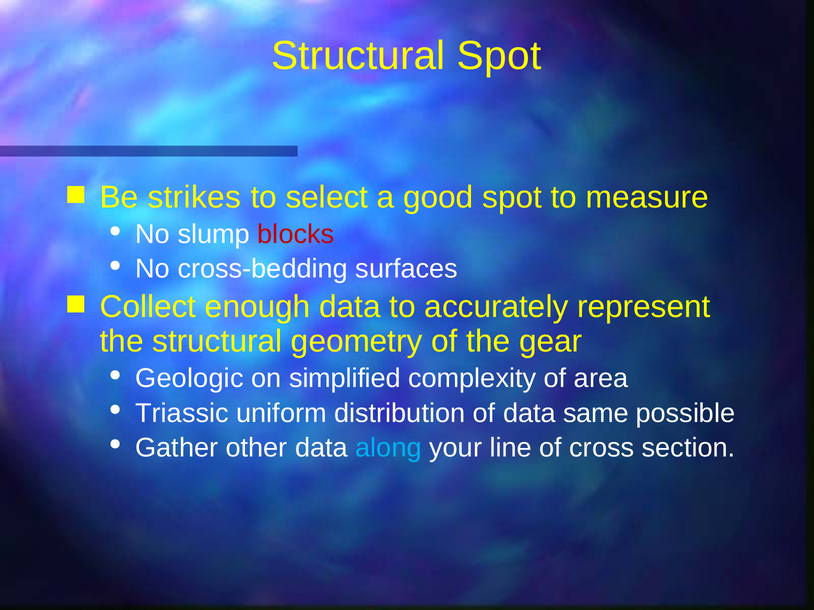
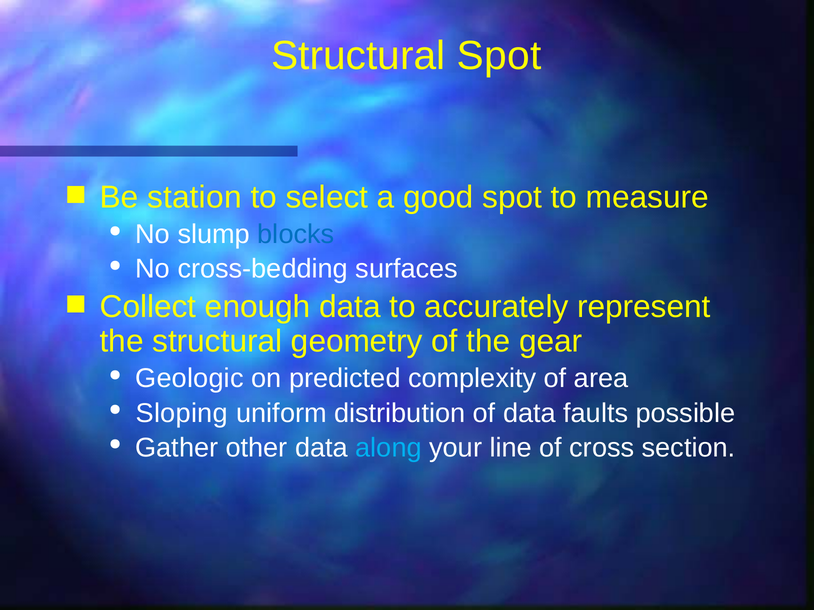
strikes: strikes -> station (194, 197)
blocks colour: red -> blue (296, 235)
simplified: simplified -> predicted (345, 379)
Triassic: Triassic -> Sloping (182, 413)
same: same -> faults (596, 413)
